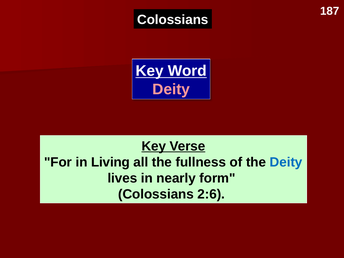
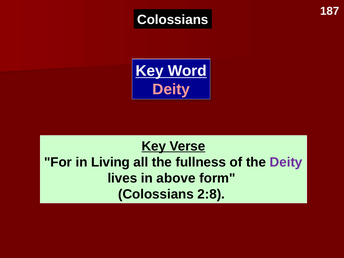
Deity colour: blue -> purple (286, 162)
nearly: nearly -> above (176, 178)
2:6: 2:6 -> 2:8 (211, 194)
